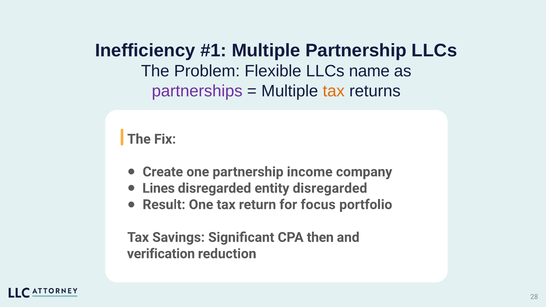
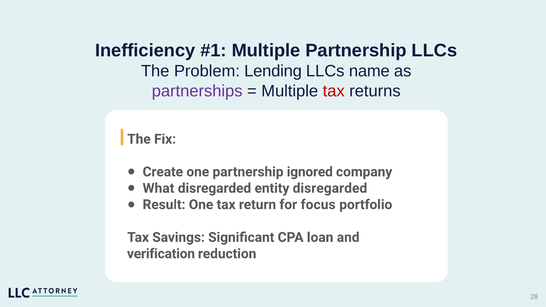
Flexible: Flexible -> Lending (273, 71)
tax colour: orange -> red (334, 91)
income: income -> ignored (310, 172)
Lines: Lines -> What (158, 188)
then: then -> loan (320, 237)
